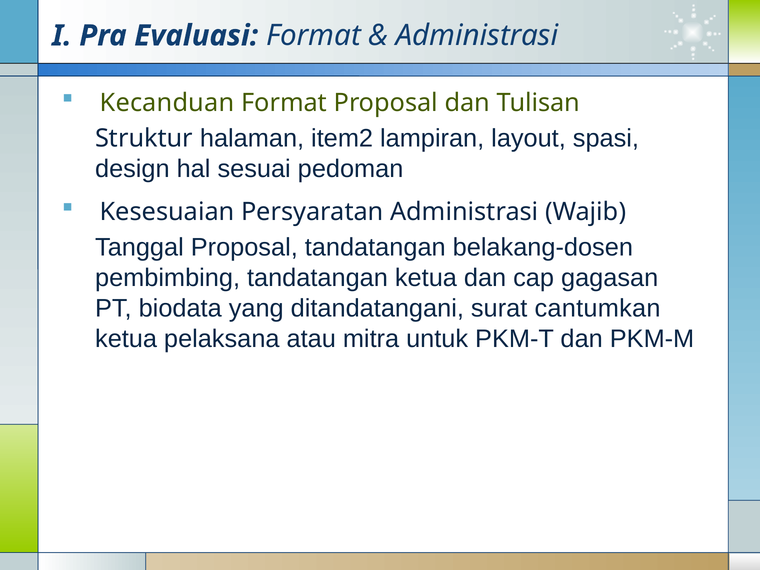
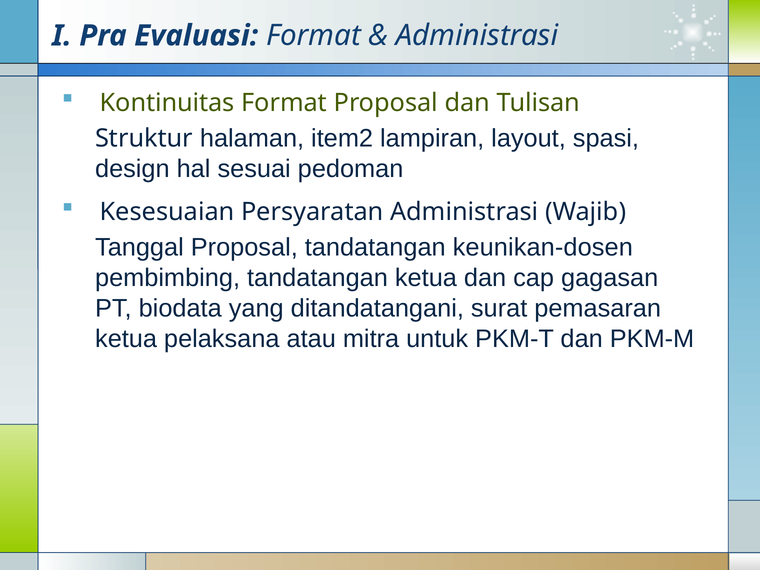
Kecanduan: Kecanduan -> Kontinuitas (167, 103)
belakang-dosen: belakang-dosen -> keunikan-dosen (543, 247)
cantumkan: cantumkan -> pemasaran (598, 308)
